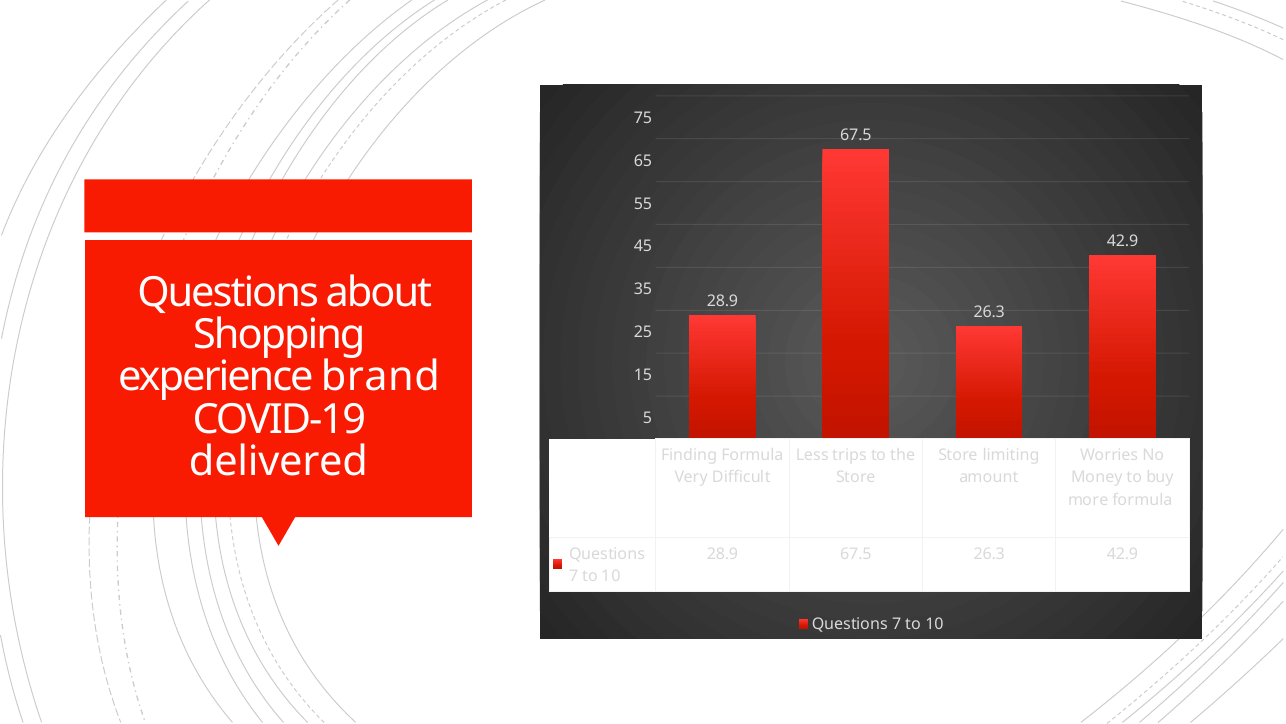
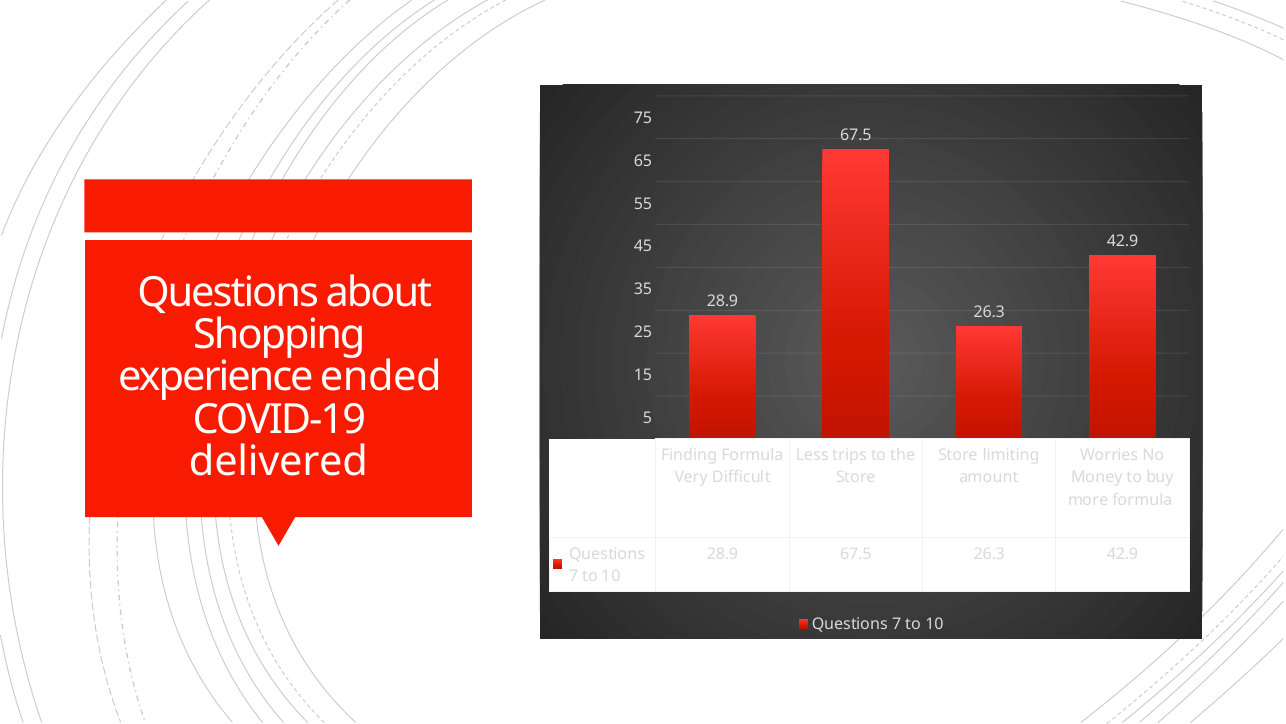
brand: brand -> ended (381, 377)
